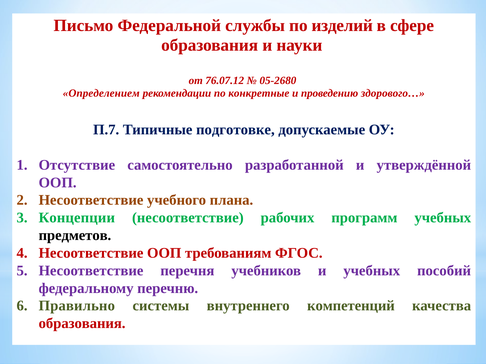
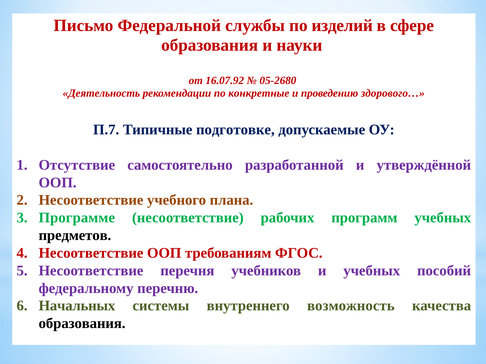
76.07.12: 76.07.12 -> 16.07.92 (225, 81)
Определением: Определением -> Деятельность (101, 93)
Концепции: Концепции -> Программе (77, 218)
Правильно: Правильно -> Начальных (77, 306)
компетенций: компетенций -> возможность (351, 306)
образования colour: red -> black (82, 324)
